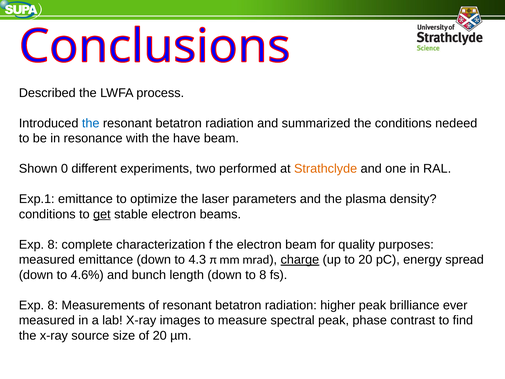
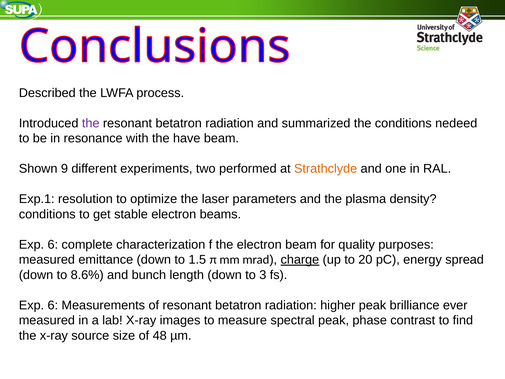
the colour: blue -> purple (91, 123)
0: 0 -> 9 (64, 169)
Exp.1 emittance: emittance -> resolution (85, 199)
get underline: present -> none (102, 214)
8: 8 -> 6 (53, 244)
4.3: 4.3 -> 1.5 (197, 260)
4.6%: 4.6% -> 8.6% (87, 275)
to 8: 8 -> 3 (263, 275)
8: 8 -> 6 (53, 305)
of 20: 20 -> 48 (160, 335)
